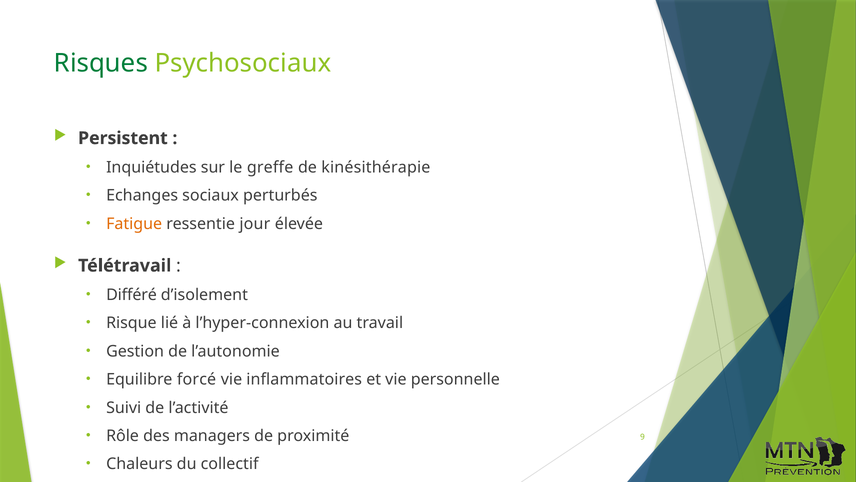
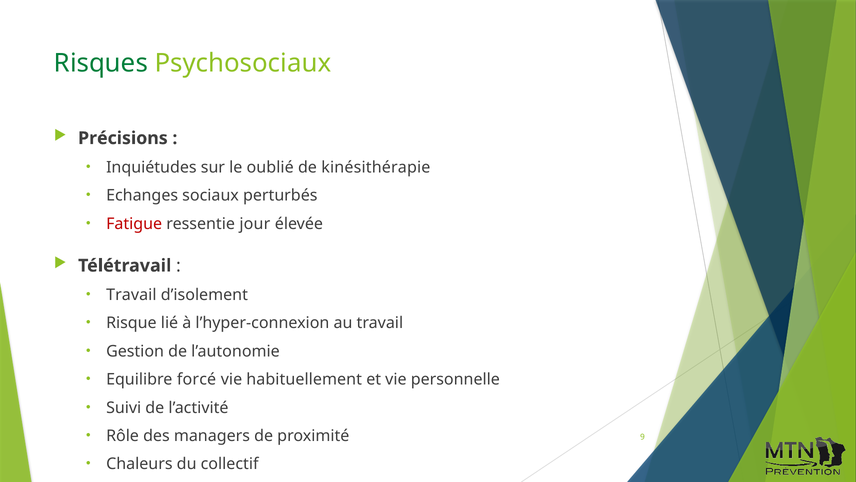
Persistent: Persistent -> Précisions (123, 138)
greffe: greffe -> oublié (270, 167)
Fatigue colour: orange -> red (134, 224)
Différé: Différé -> Travail (131, 295)
inflammatoires: inflammatoires -> habituellement (304, 379)
